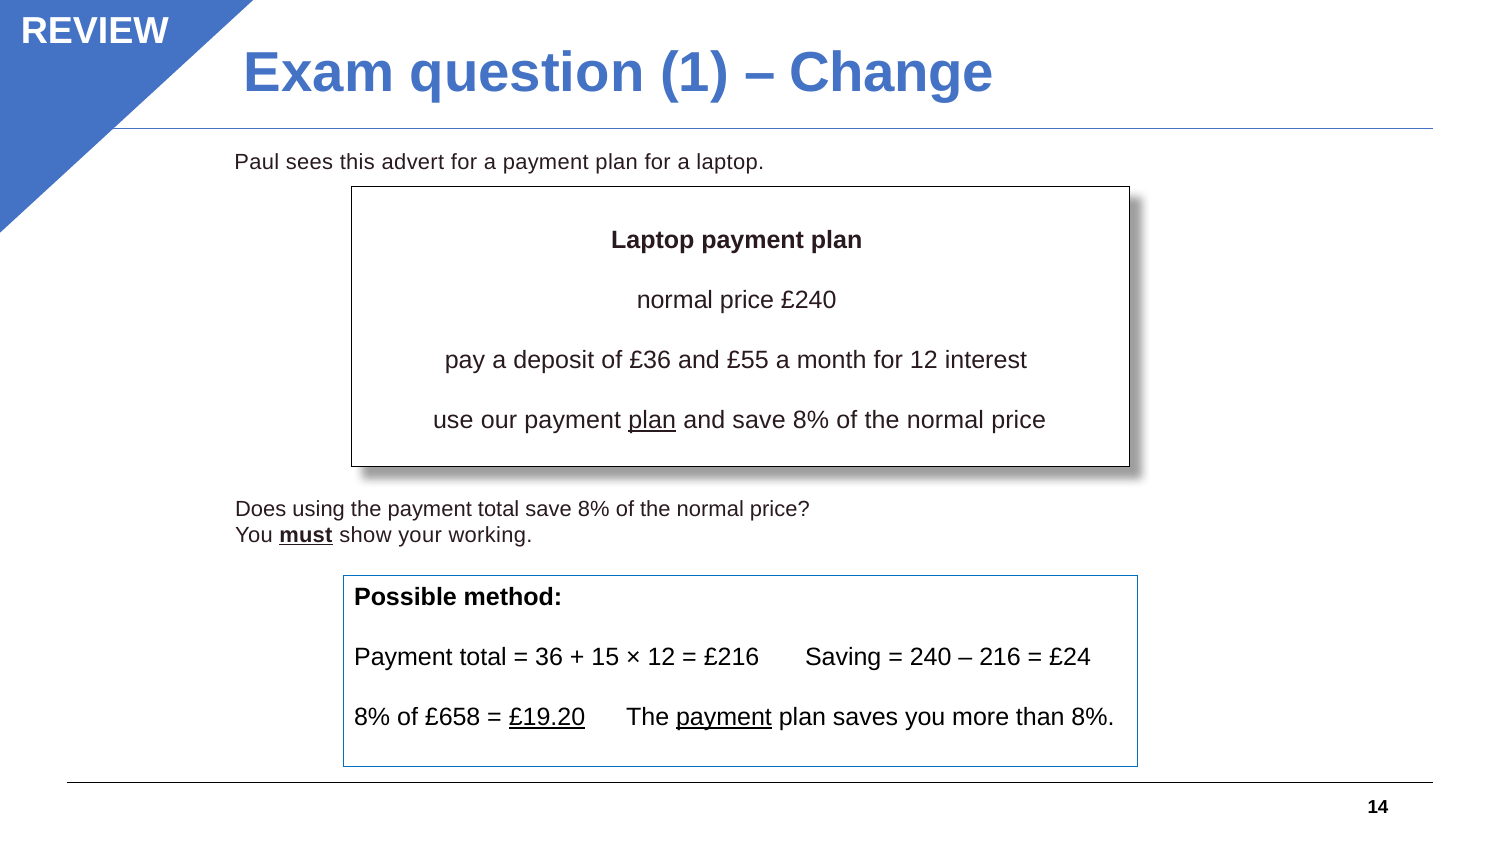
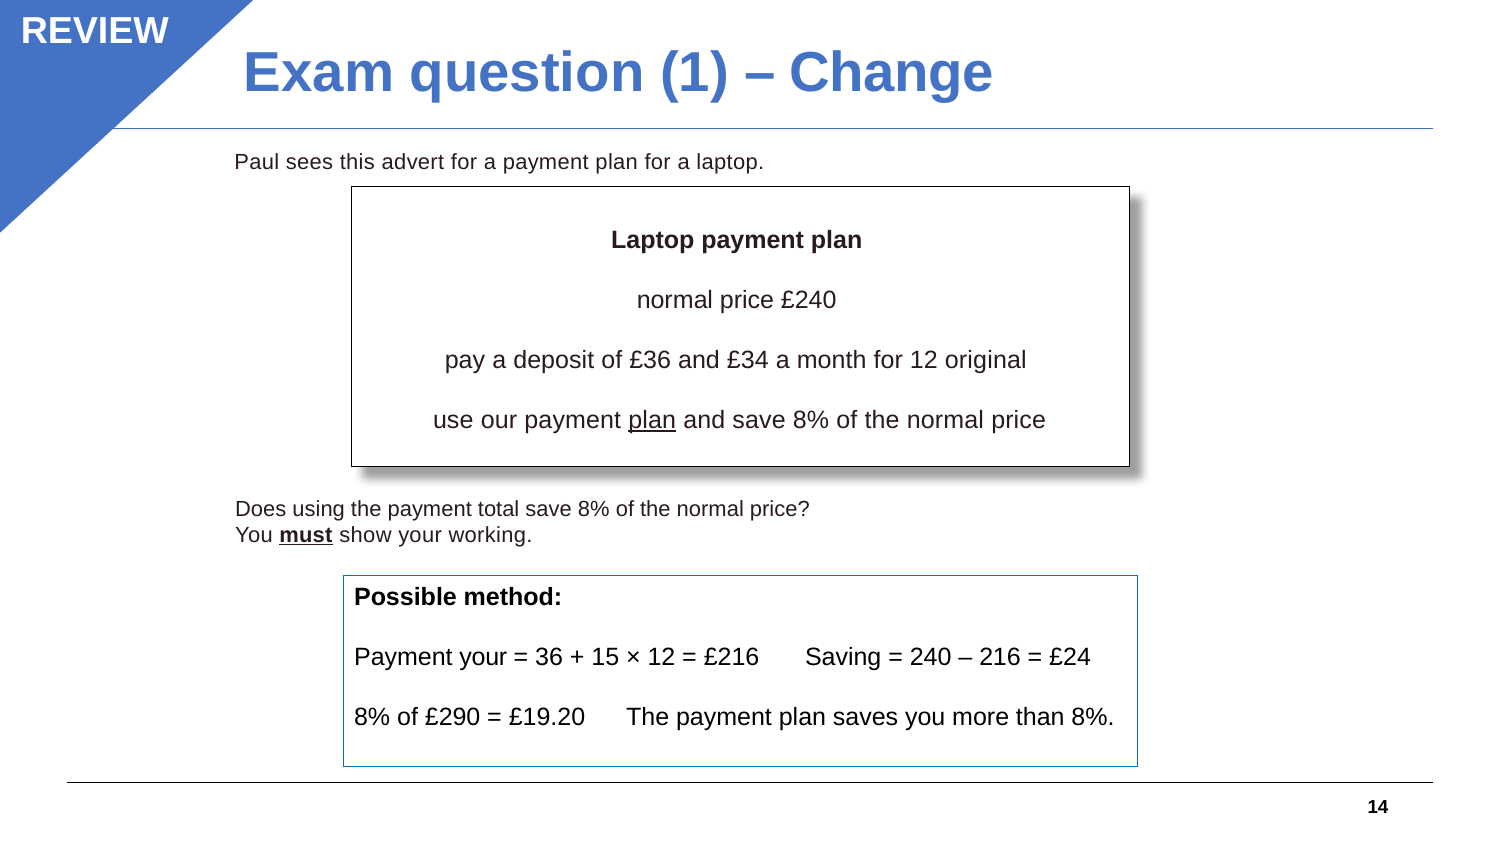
£55: £55 -> £34 (748, 360)
interest: interest -> original (986, 360)
total: total -> your (483, 658)
£658: £658 -> £290 (453, 718)
£19.20 underline: present -> none (547, 718)
payment underline: present -> none (724, 718)
